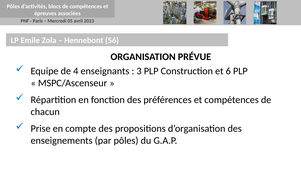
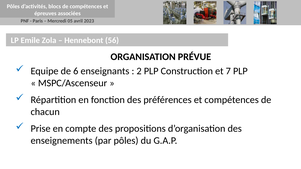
4: 4 -> 6 (76, 71)
3: 3 -> 2 (139, 71)
6: 6 -> 7 (228, 71)
